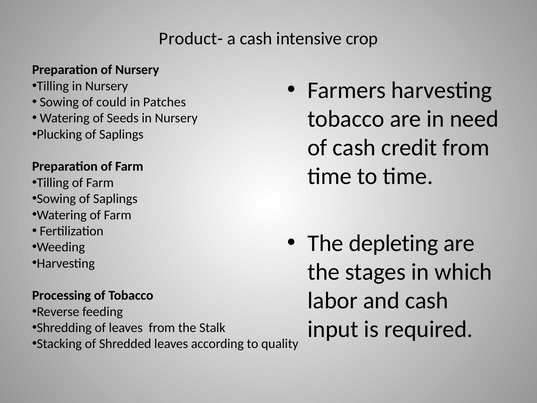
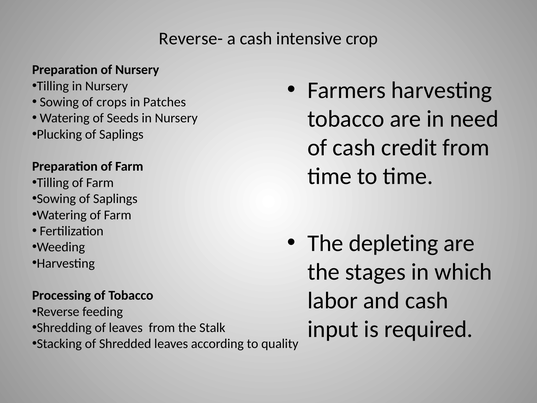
Product-: Product- -> Reverse- (191, 38)
could: could -> crops (111, 102)
